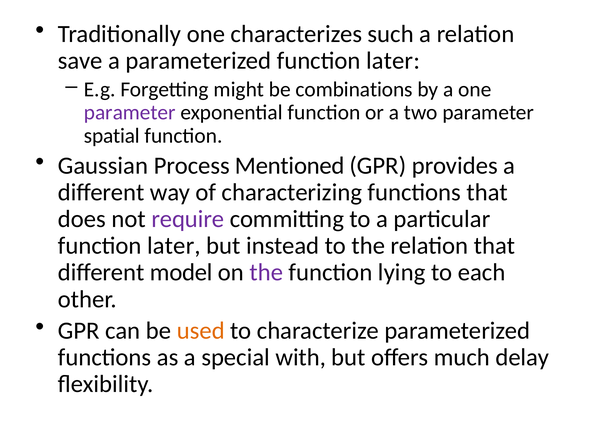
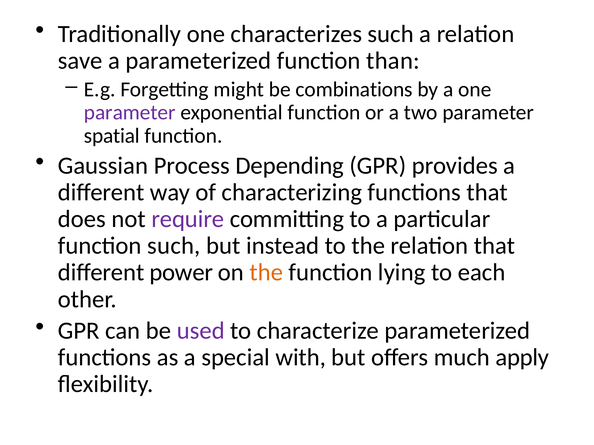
parameterized function later: later -> than (393, 61)
Mentioned: Mentioned -> Depending (290, 166)
later: later -> such (174, 246)
model: model -> power (181, 273)
the colour: purple -> orange (266, 273)
used colour: orange -> purple (201, 331)
delay: delay -> apply (522, 358)
